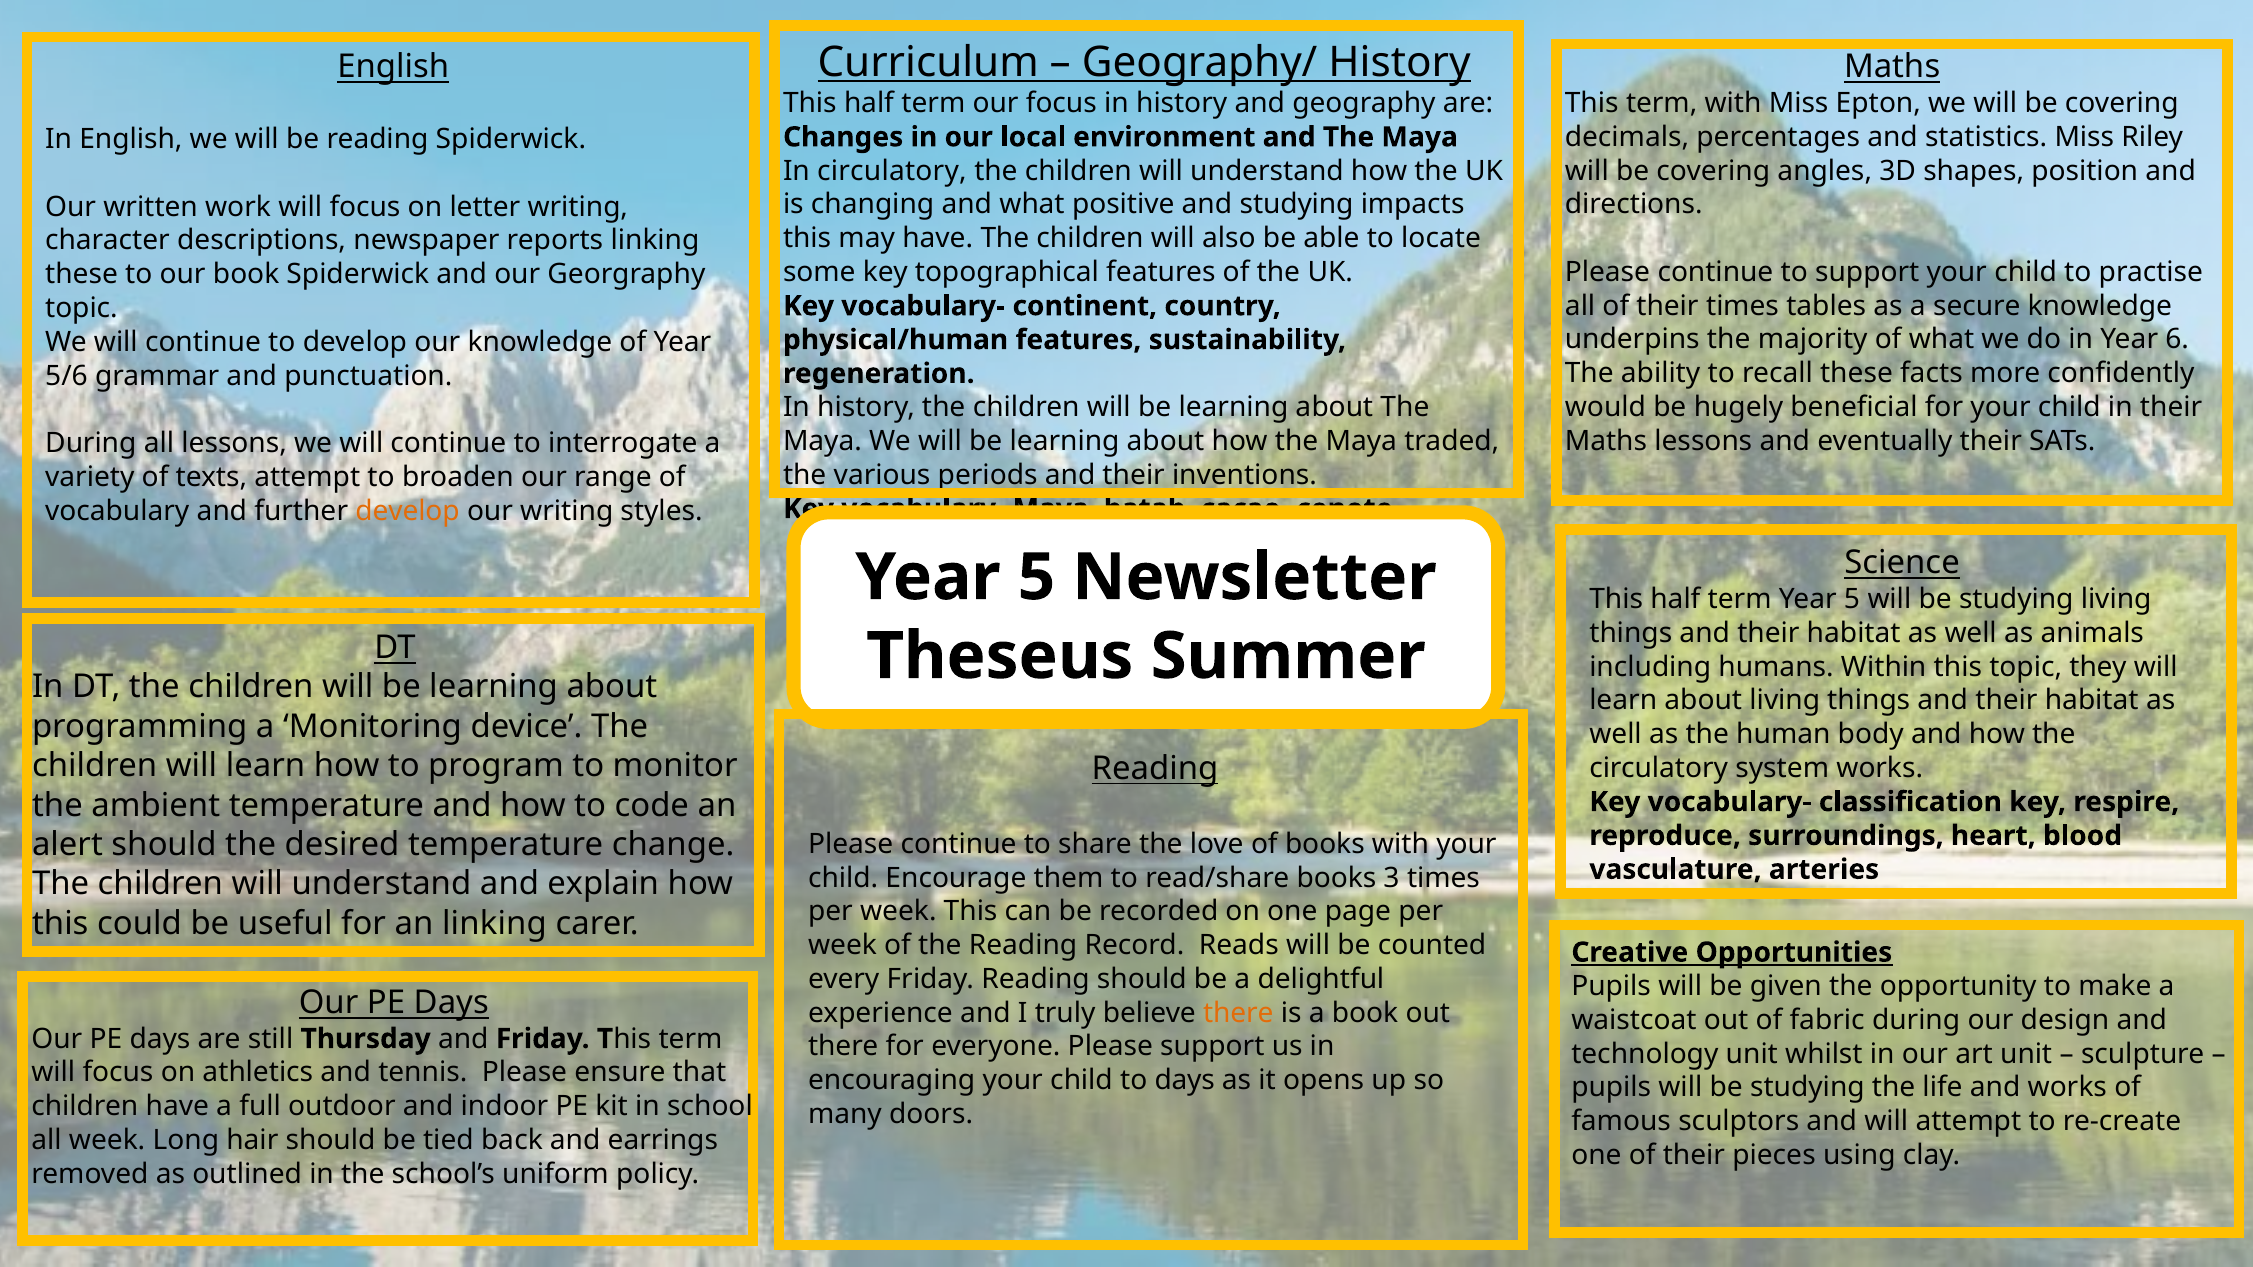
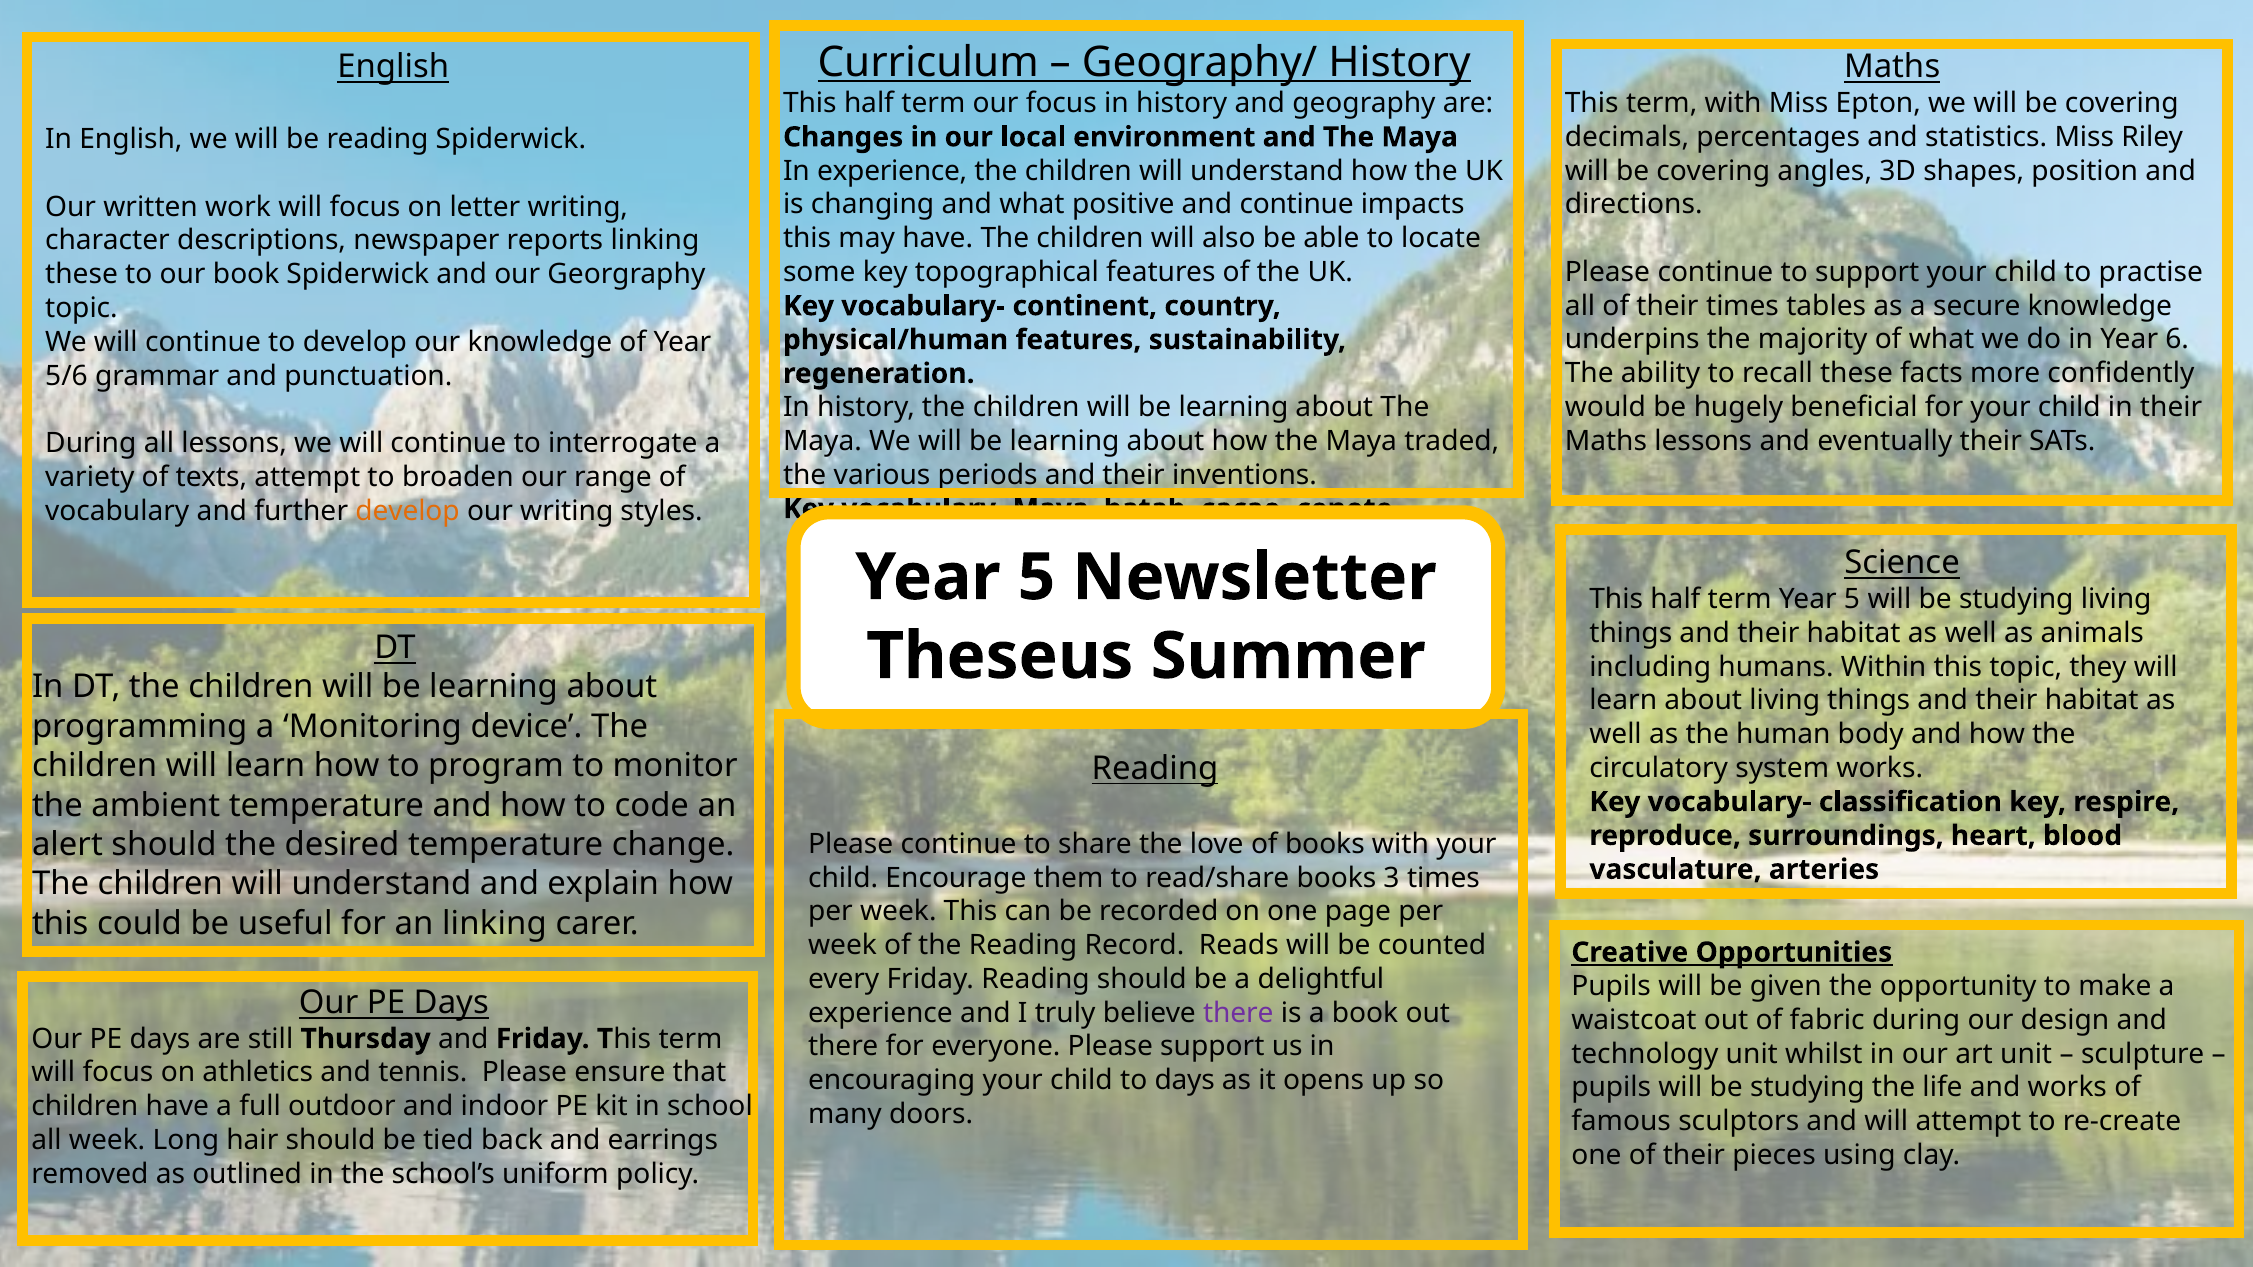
In circulatory: circulatory -> experience (892, 171)
and studying: studying -> continue (1297, 205)
there colour: orange -> purple (1238, 1013)
